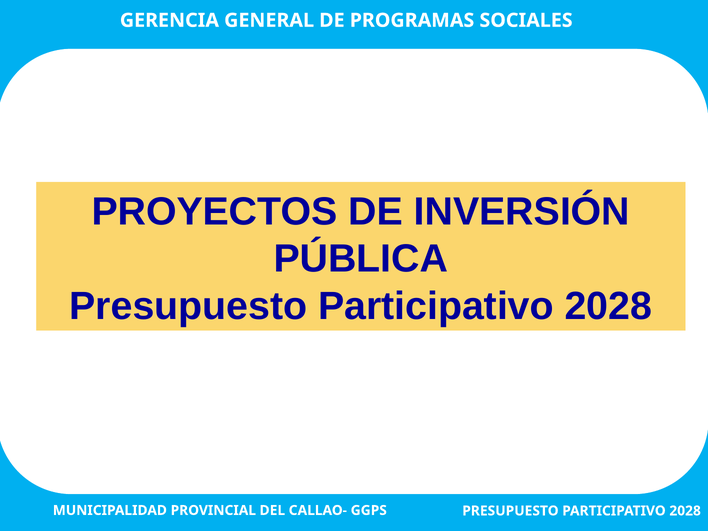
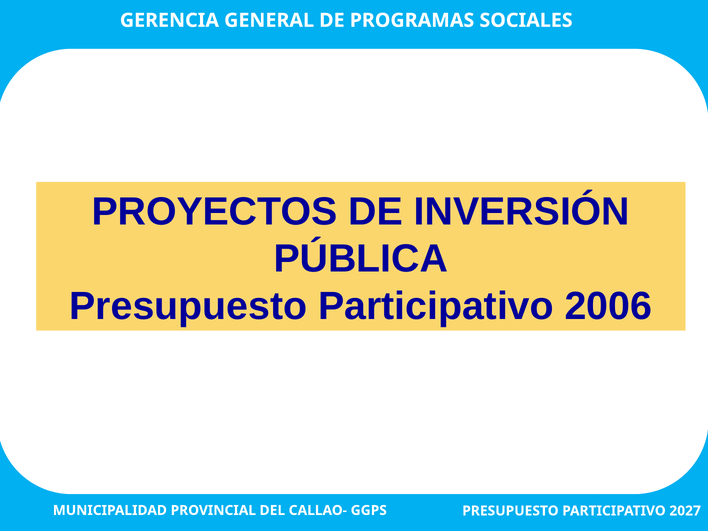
2028: 2028 -> 2006 (608, 306)
2028: 2028 -> 2027 (685, 511)
